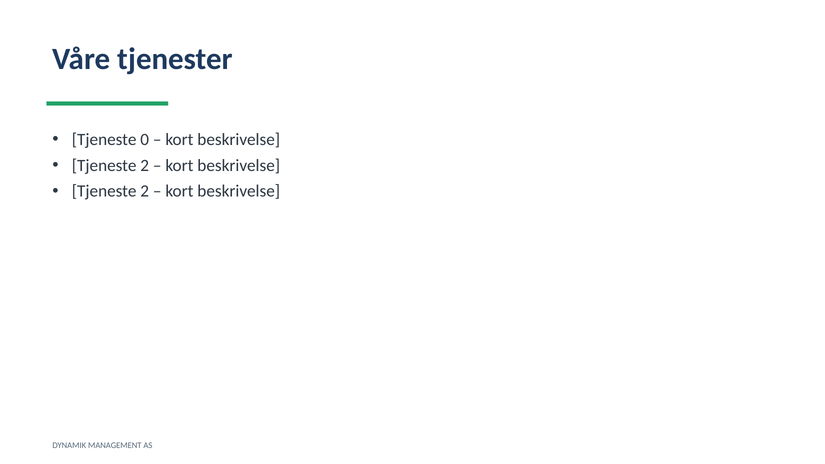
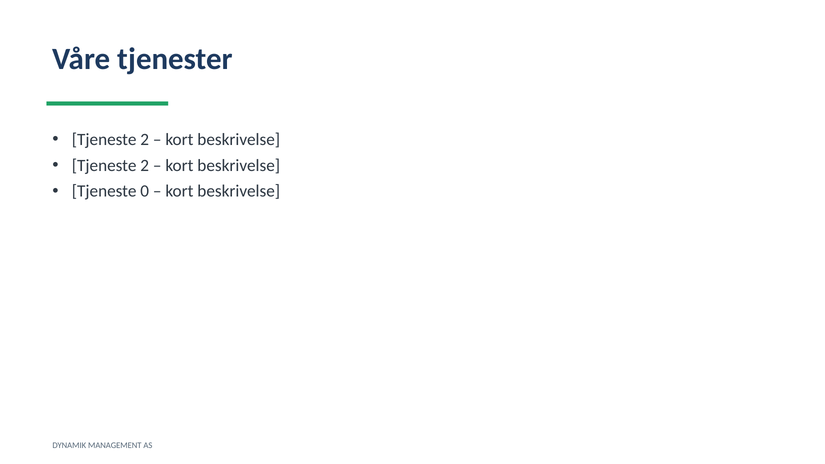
0: 0 -> 2 (145, 140)
2: 2 -> 0 (145, 191)
